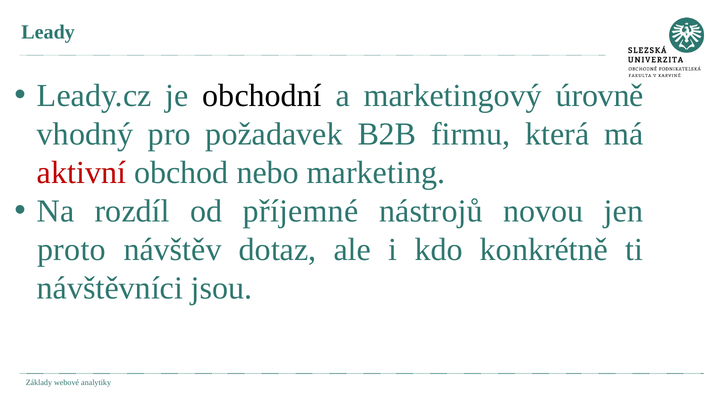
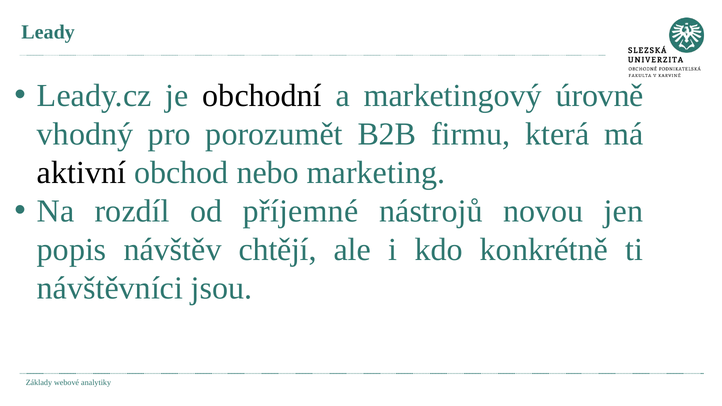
požadavek: požadavek -> porozumět (274, 134)
aktivní colour: red -> black (81, 173)
proto: proto -> popis (72, 250)
dotaz: dotaz -> chtějí (278, 250)
